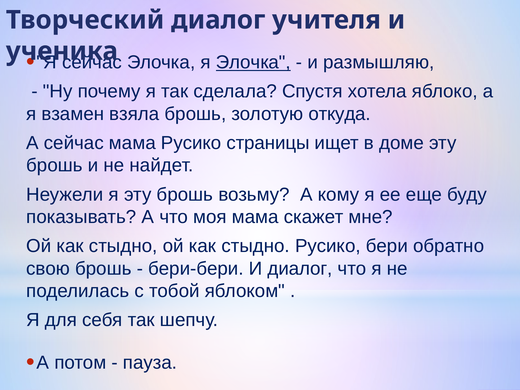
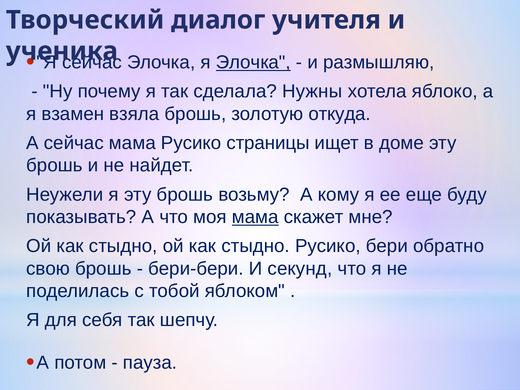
Спустя: Спустя -> Нужны (312, 91)
мама underline: none -> present (255, 217)
И диалог: диалог -> секунд (300, 269)
